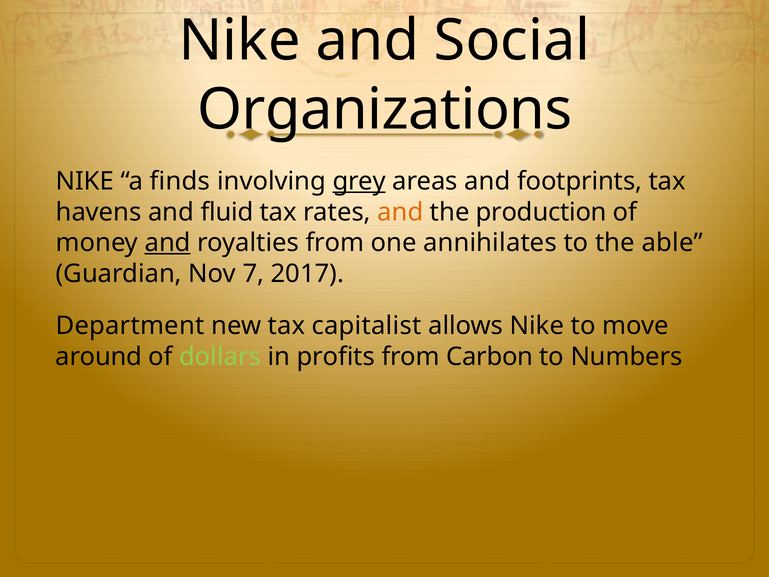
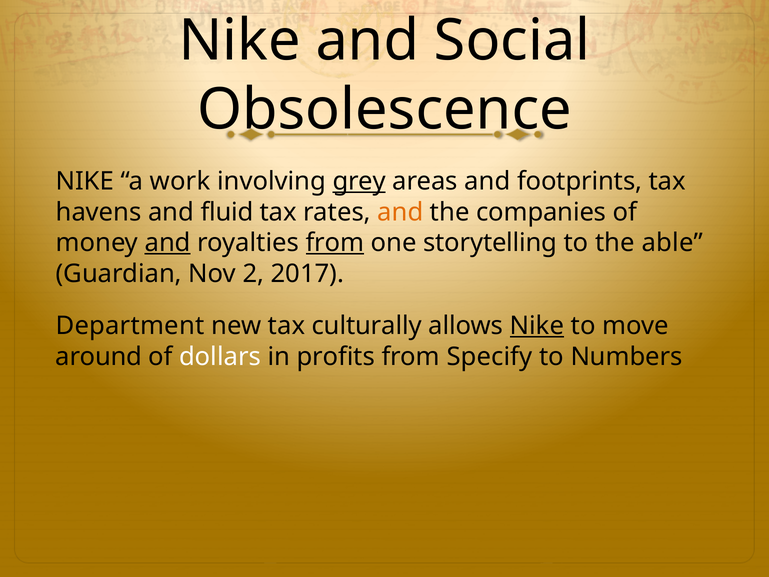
Organizations: Organizations -> Obsolescence (384, 110)
finds: finds -> work (180, 181)
production: production -> companies (541, 212)
from underline: none -> present (335, 243)
annihilates: annihilates -> storytelling (490, 243)
7: 7 -> 2 (253, 274)
capitalist: capitalist -> culturally (367, 326)
Nike underline: none -> present (537, 326)
dollars colour: light green -> white (220, 356)
Carbon: Carbon -> Specify (490, 356)
